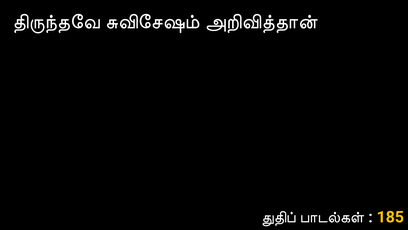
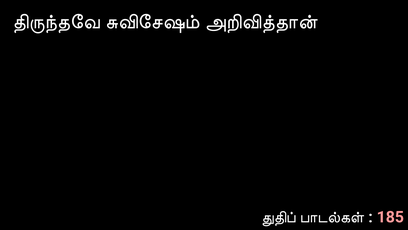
185 colour: yellow -> pink (390, 217)
